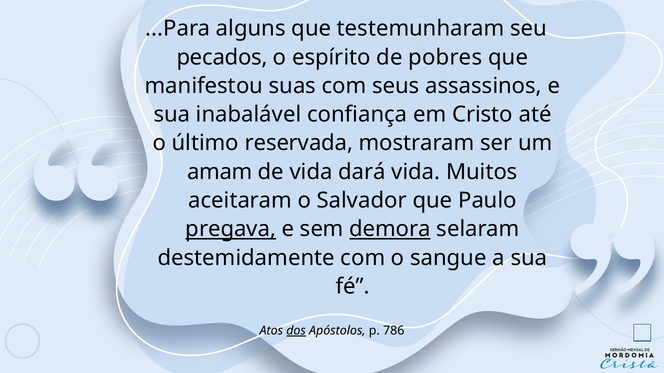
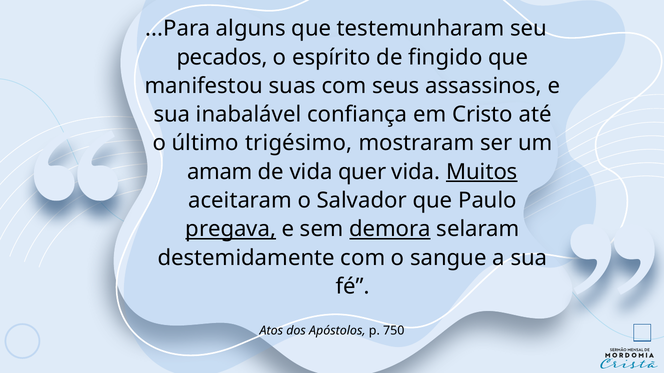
pobres: pobres -> fingido (445, 57)
reservada: reservada -> trigésimo (299, 143)
dará: dará -> quer (362, 172)
Muitos underline: none -> present (482, 172)
dos underline: present -> none (296, 331)
786: 786 -> 750 (394, 331)
